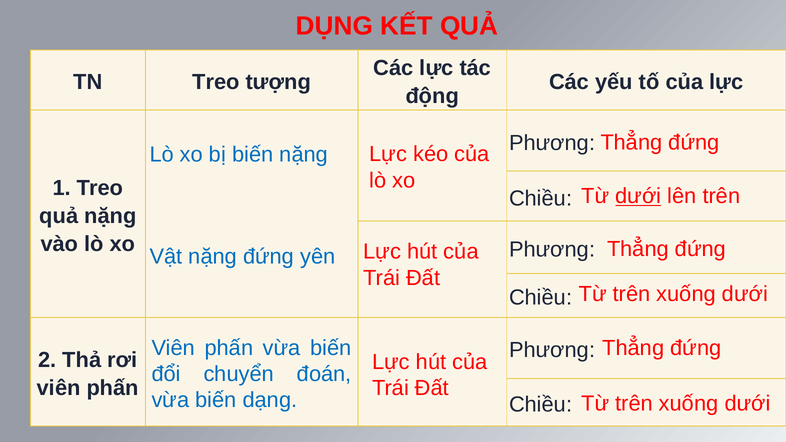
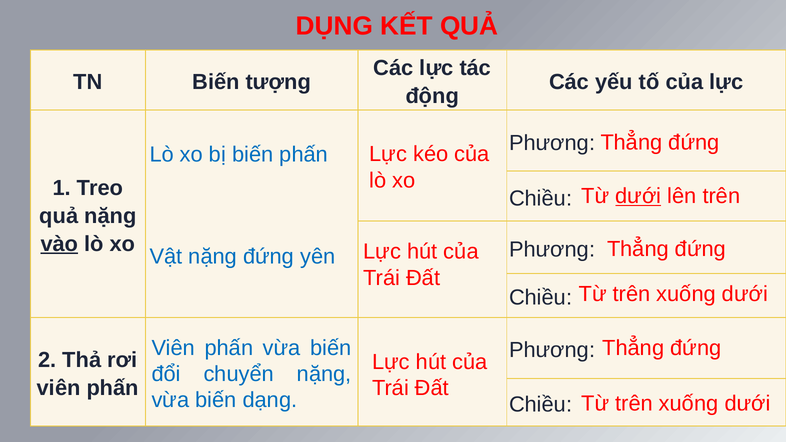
TN Treo: Treo -> Biến (216, 82)
biến nặng: nặng -> phấn (304, 155)
vào underline: none -> present (59, 244)
chuyển đoán: đoán -> nặng (324, 374)
